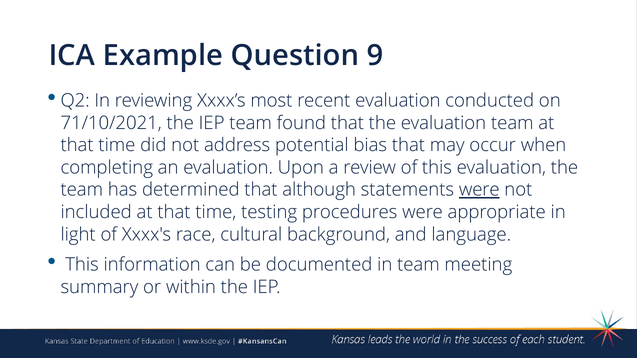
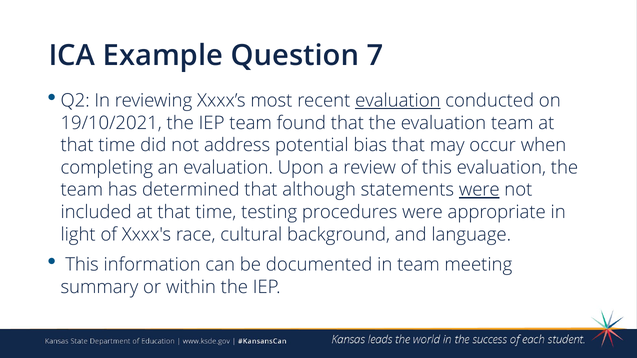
9: 9 -> 7 (375, 56)
evaluation underline: none -> present (398, 101)
71/10/2021: 71/10/2021 -> 19/10/2021 (111, 123)
